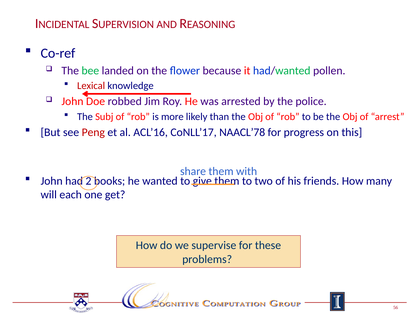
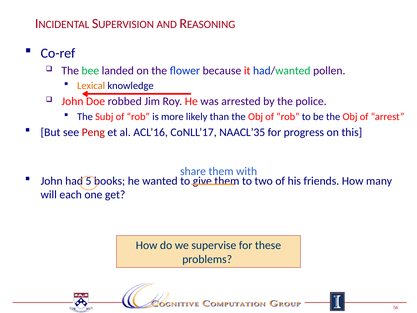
Lexical colour: red -> orange (91, 86)
NAACL’78: NAACL’78 -> NAACL’35 (242, 132)
2: 2 -> 5 (88, 181)
